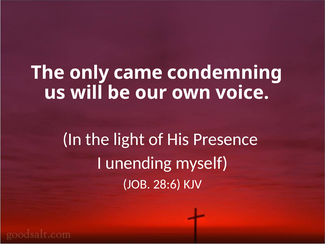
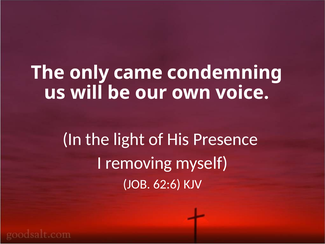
unending: unending -> removing (139, 163)
28:6: 28:6 -> 62:6 (167, 184)
